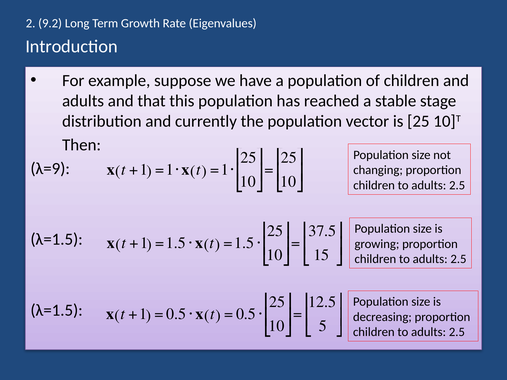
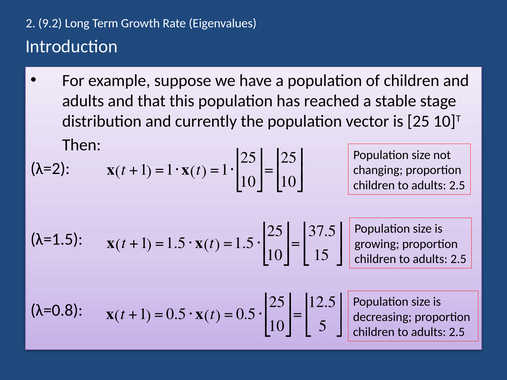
λ=9: λ=9 -> λ=2 (50, 169)
λ=1.5: λ=1.5 -> λ=0.8 (57, 310)
